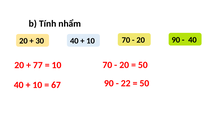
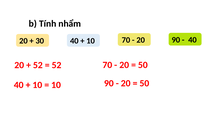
77: 77 -> 52 (38, 65)
10: 10 -> 52 (57, 65)
22: 22 -> 20 (126, 84)
67: 67 -> 10 (56, 85)
